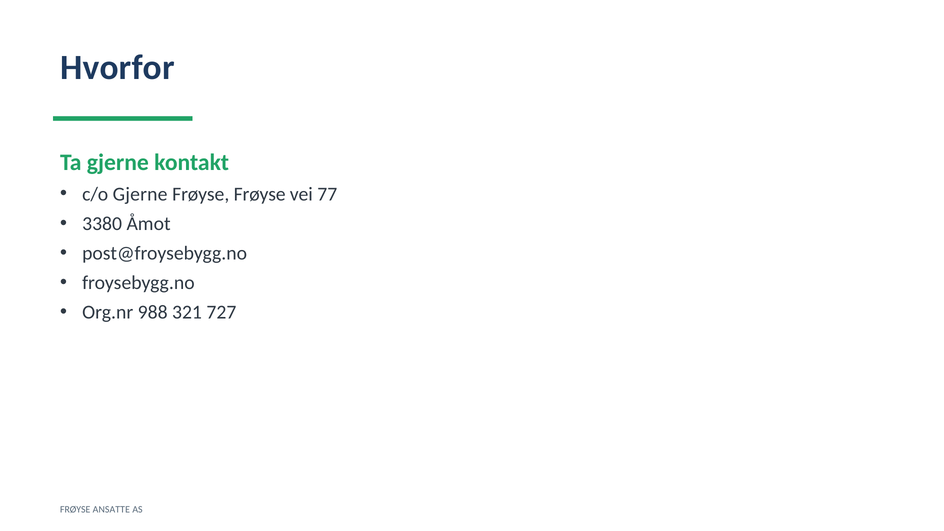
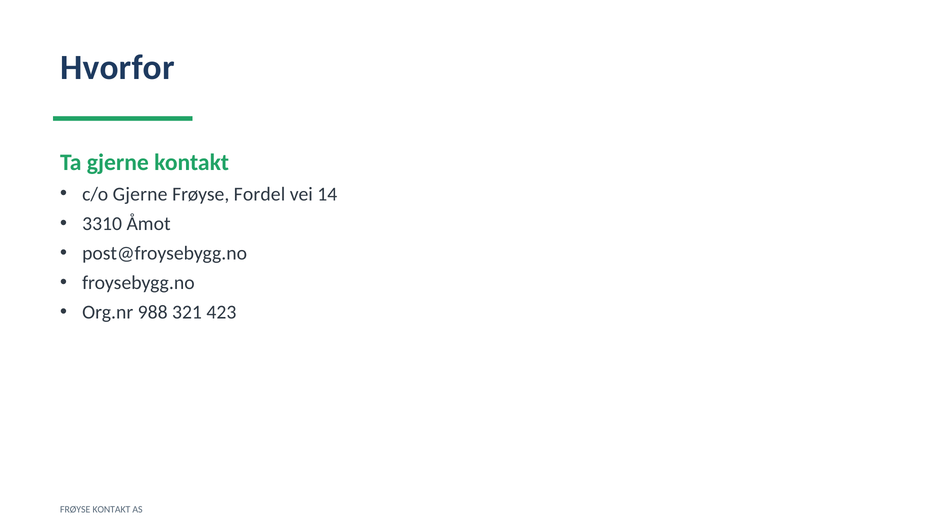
Frøyse Frøyse: Frøyse -> Fordel (259, 194)
77: 77 -> 14 (327, 194)
3380: 3380 -> 3310 (102, 224)
727: 727 -> 423 (221, 312)
FRØYSE ANSATTE: ANSATTE -> KONTAKT (111, 509)
